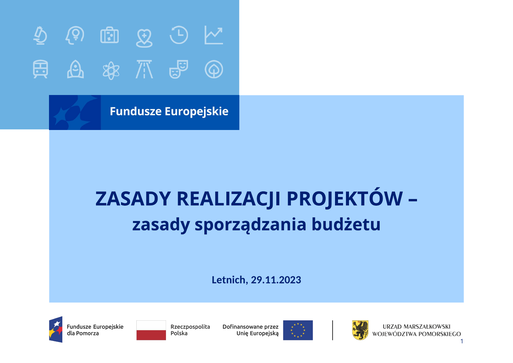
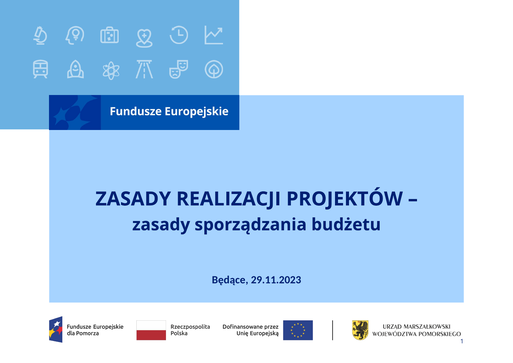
Letnich: Letnich -> Będące (230, 280)
